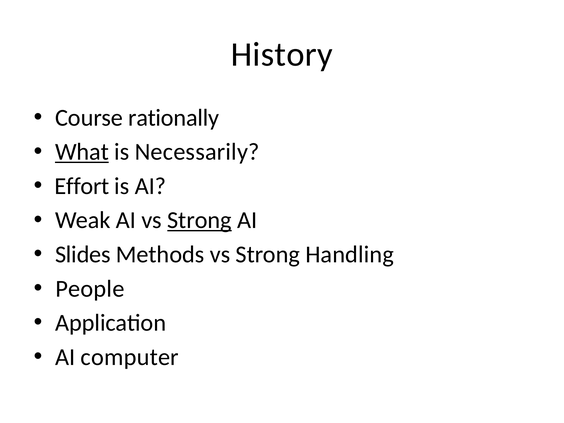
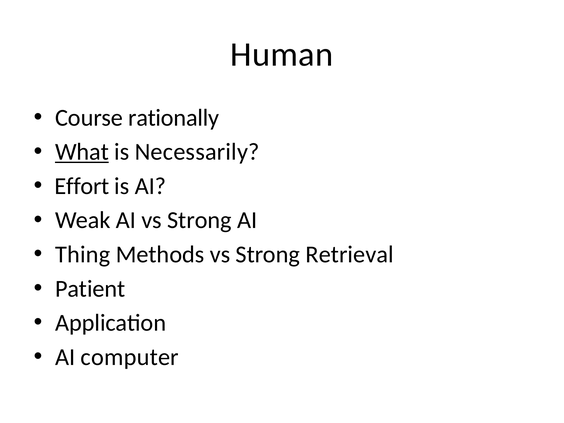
History: History -> Human (282, 55)
Strong underline: present -> none (199, 220)
Slides: Slides -> Thing (83, 254)
Handling: Handling -> Retrieval (350, 254)
People: People -> Patient (90, 289)
